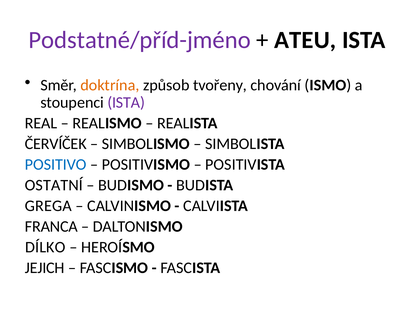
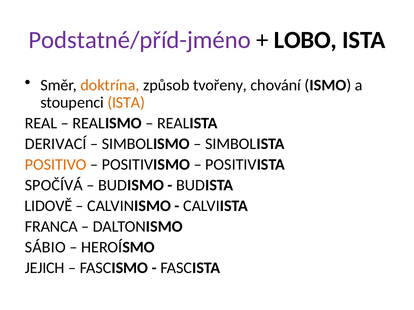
ATEU: ATEU -> LOBO (305, 40)
ISTA colour: purple -> orange (126, 103)
ČERVÍČEK: ČERVÍČEK -> DERIVACÍ (56, 144)
POSITIVO colour: blue -> orange (56, 165)
OSTATNÍ: OSTATNÍ -> SPOČÍVÁ (54, 186)
GREGA: GREGA -> LIDOVĚ (48, 206)
DÍLKO: DÍLKO -> SÁBIO (45, 248)
